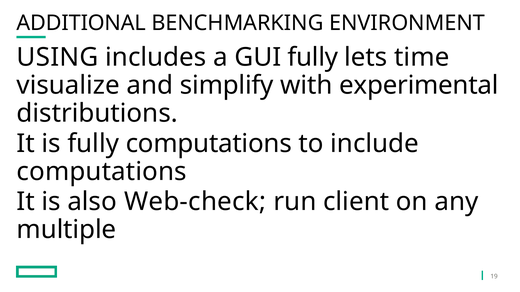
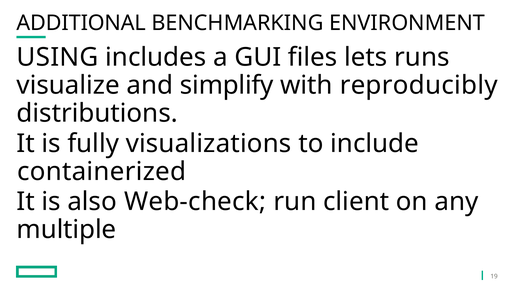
GUI fully: fully -> files (313, 57)
time: time -> runs (422, 57)
experimental: experimental -> reproducibly (419, 85)
fully computations: computations -> visualizations (209, 144)
computations: computations -> containerized (102, 172)
